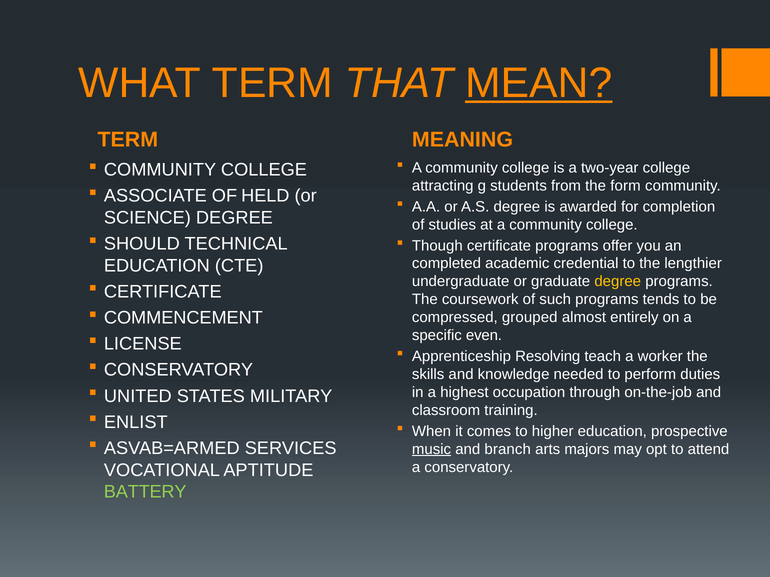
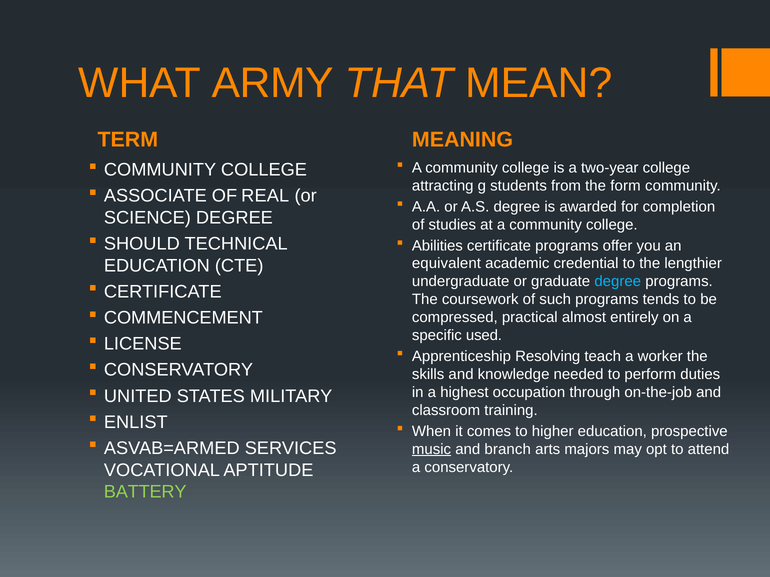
WHAT TERM: TERM -> ARMY (273, 83)
MEAN underline: present -> none (539, 83)
HELD: HELD -> REAL (265, 196)
Though: Though -> Abilities (437, 246)
completed: completed -> equivalent (446, 264)
degree colour: yellow -> light blue (618, 282)
grouped: grouped -> practical (530, 318)
even: even -> used (484, 336)
